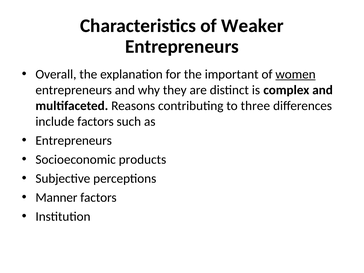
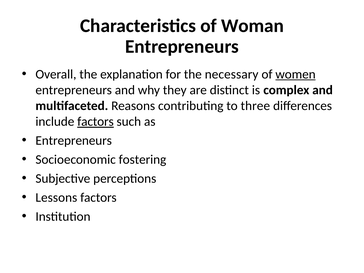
Weaker: Weaker -> Woman (253, 26)
important: important -> necessary (232, 74)
factors underline: none -> present (95, 122)
products: products -> fostering (143, 160)
Manner: Manner -> Lessons (56, 198)
